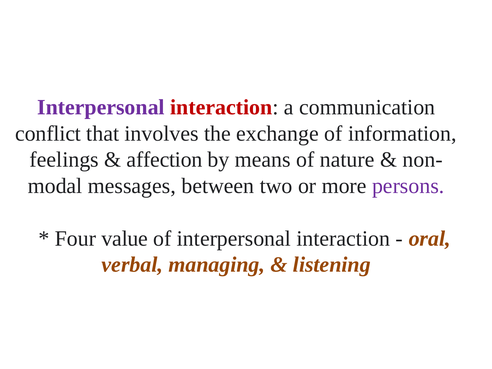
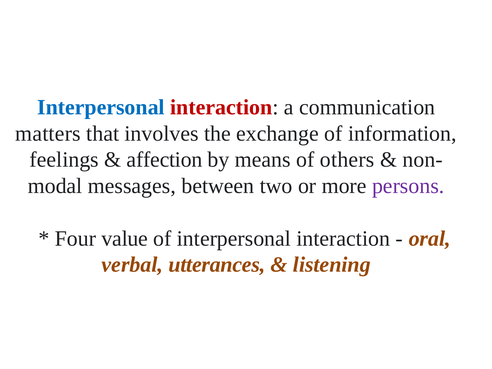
Interpersonal colour: purple -> blue (101, 107)
conflict: conflict -> matters (48, 134)
nature: nature -> others (347, 160)
managing: managing -> utterances (217, 265)
